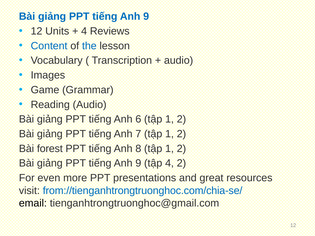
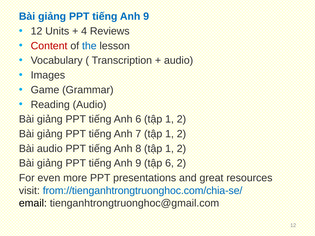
Content colour: blue -> red (49, 46)
Bài forest: forest -> audio (50, 149)
tập 4: 4 -> 6 (170, 163)
